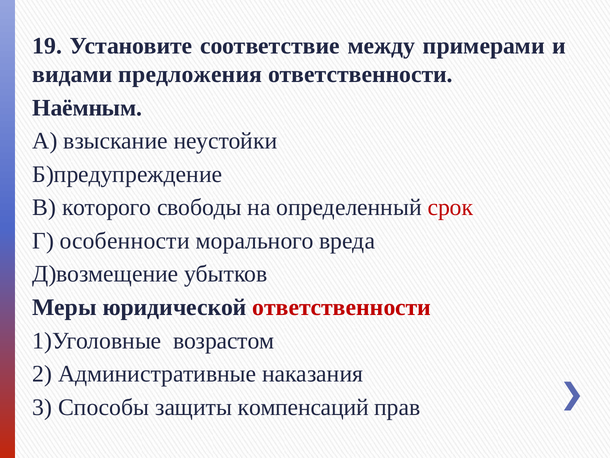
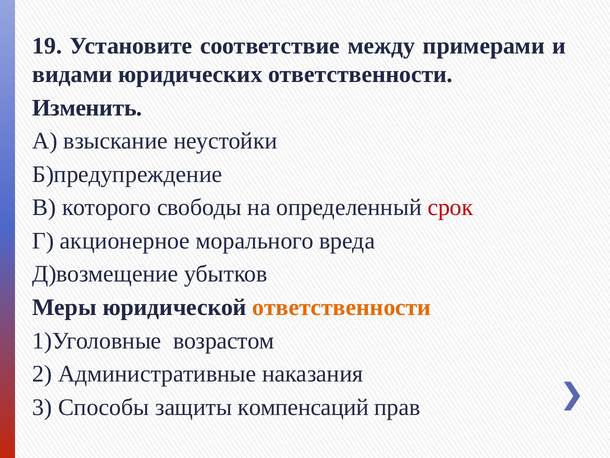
предложения: предложения -> юридических (190, 74)
Наёмным: Наёмным -> Изменить (87, 108)
особенности: особенности -> акционерное (125, 241)
ответственности colour: red -> orange (342, 307)
